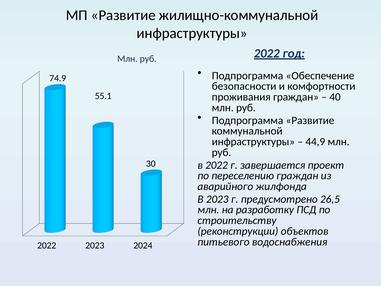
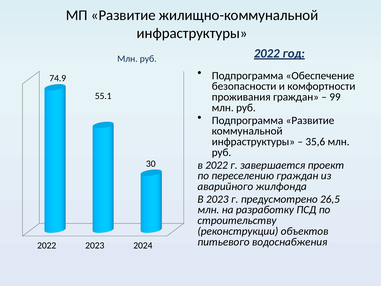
40: 40 -> 99 (335, 97)
44,9: 44,9 -> 35,6 (315, 142)
